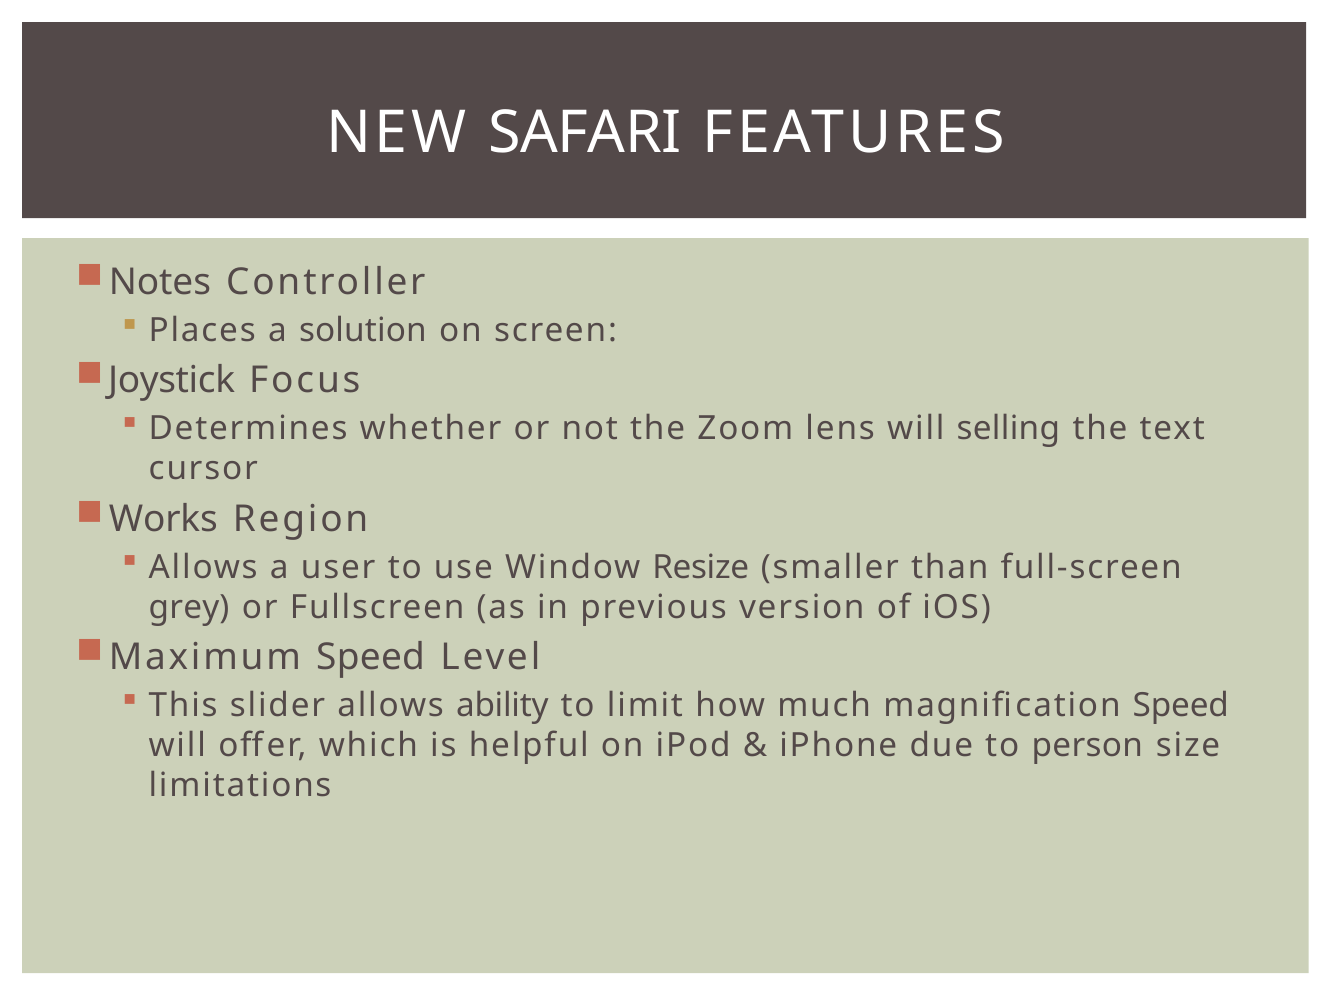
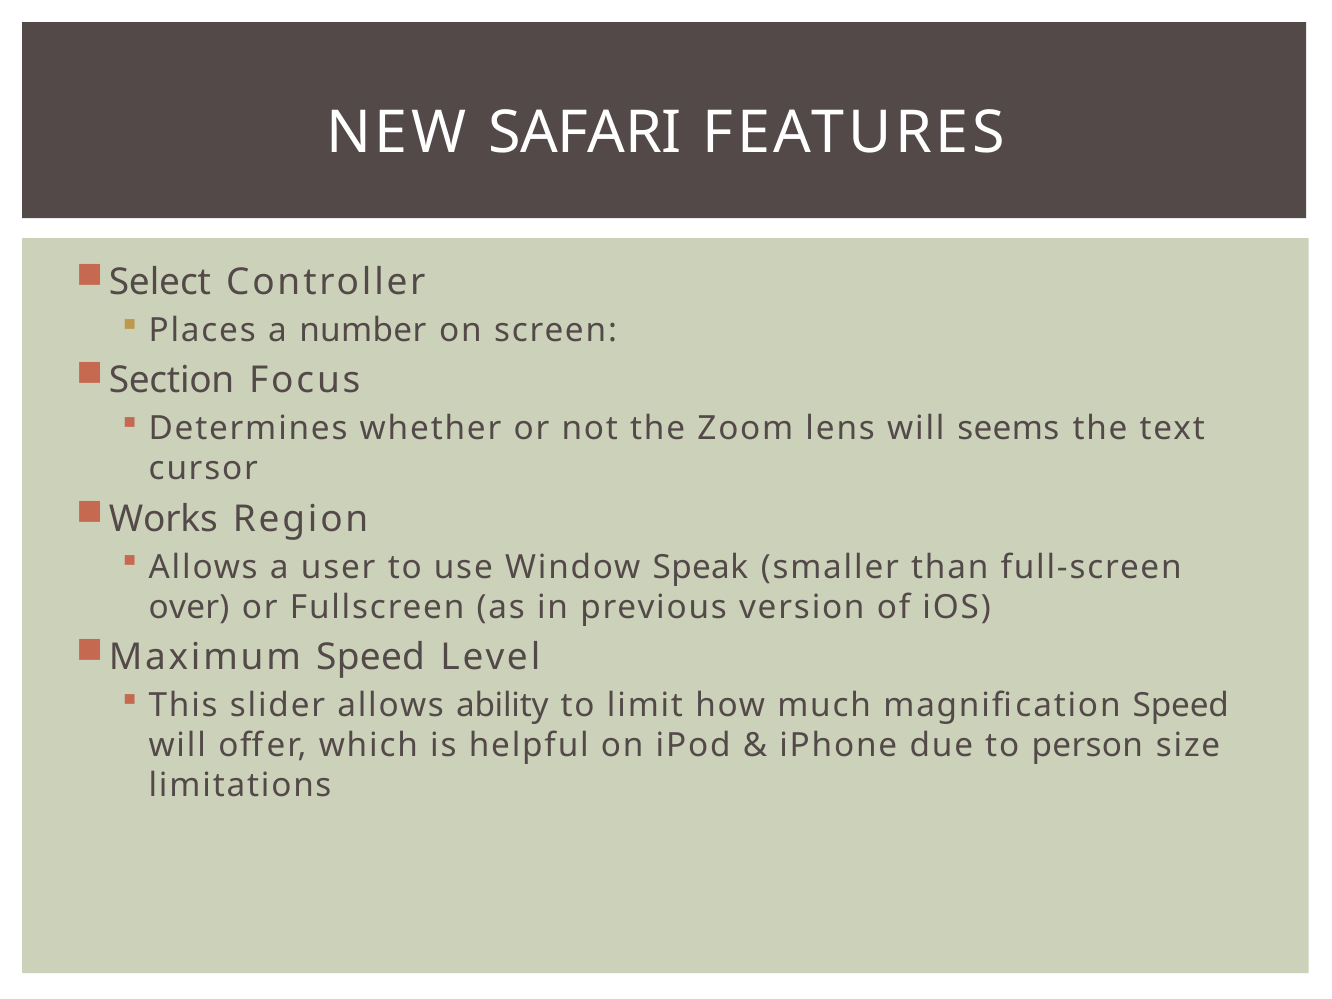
Notes: Notes -> Select (160, 282)
solution: solution -> number (363, 331)
Joystick: Joystick -> Section (172, 380)
selling: selling -> seems (1008, 429)
Resize: Resize -> Speak (700, 567)
grey: grey -> over (189, 607)
